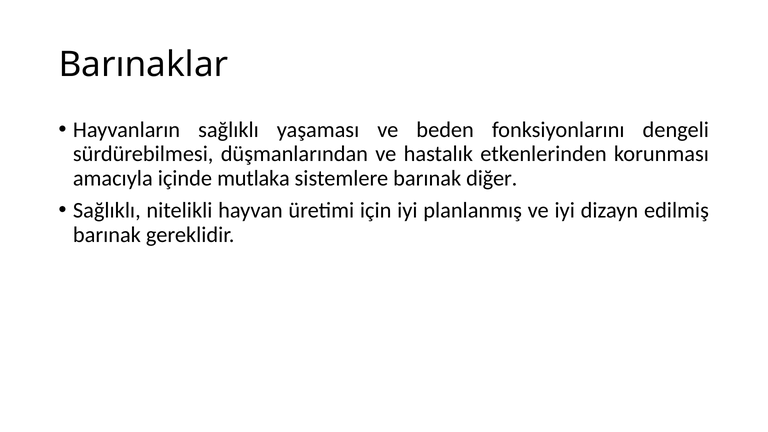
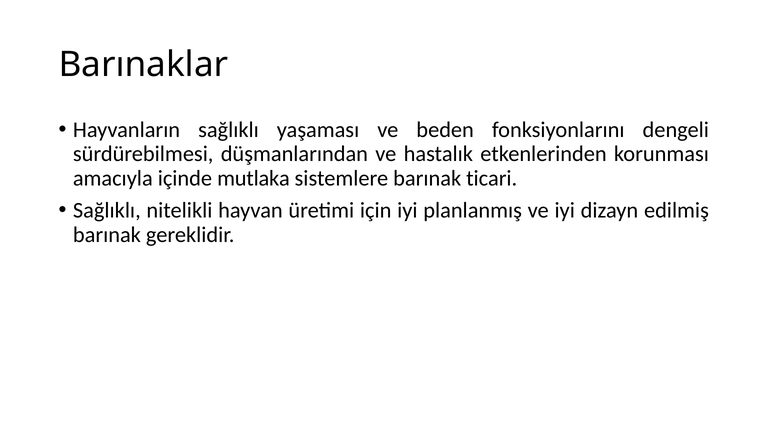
diğer: diğer -> ticari (492, 178)
